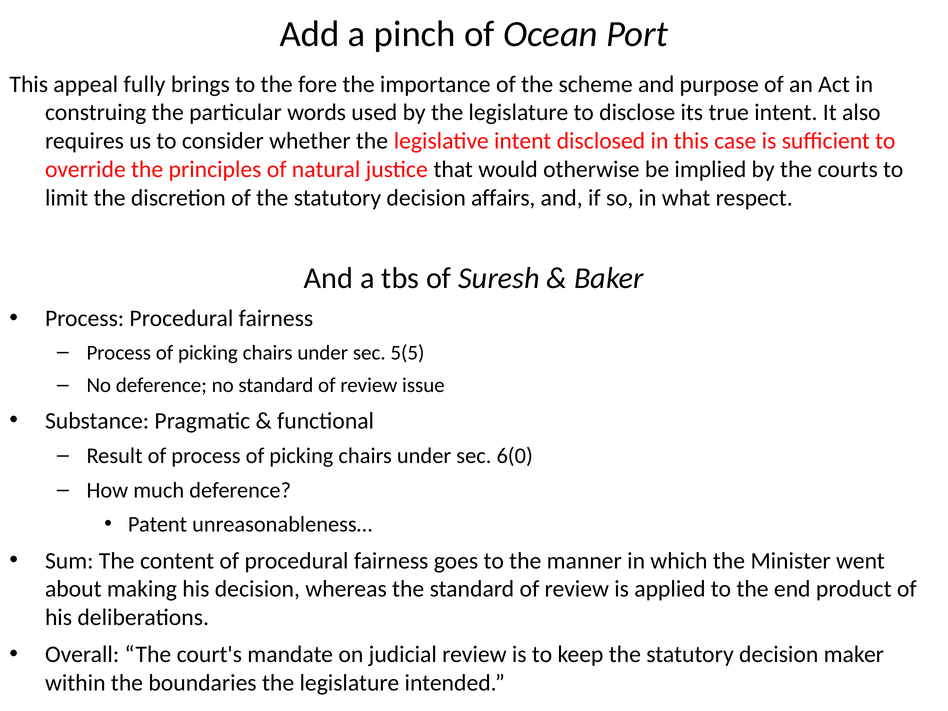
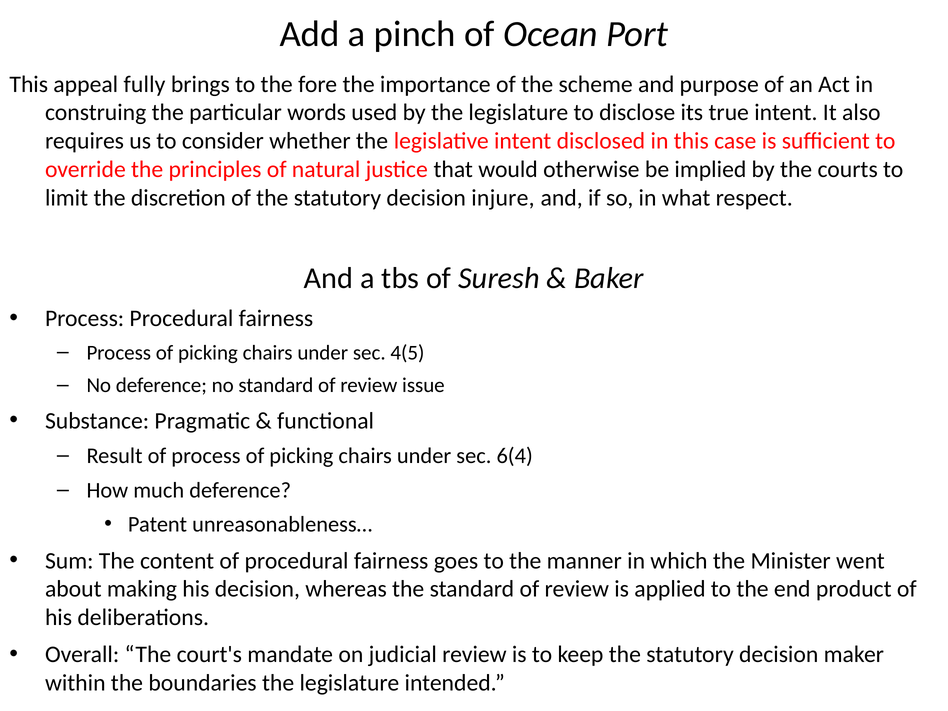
affairs: affairs -> injure (503, 198)
5(5: 5(5 -> 4(5 (407, 353)
6(0: 6(0 -> 6(4 (515, 456)
